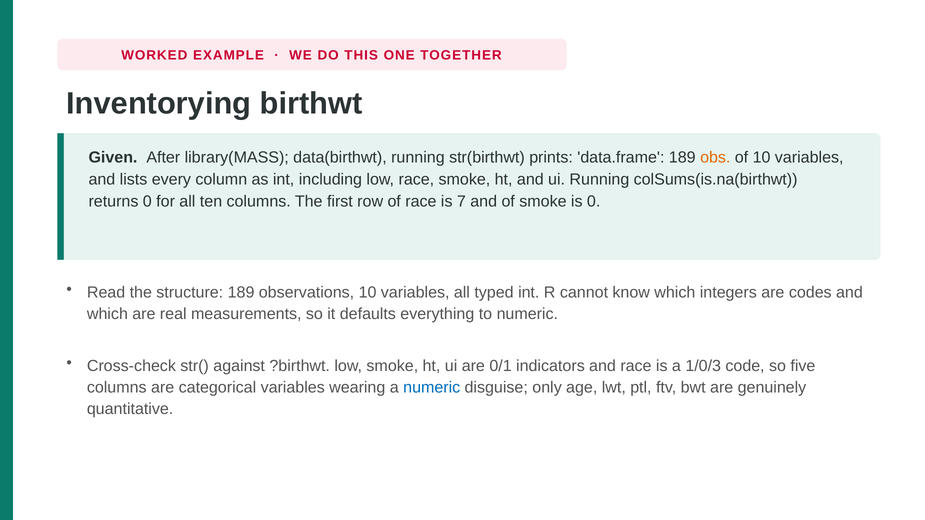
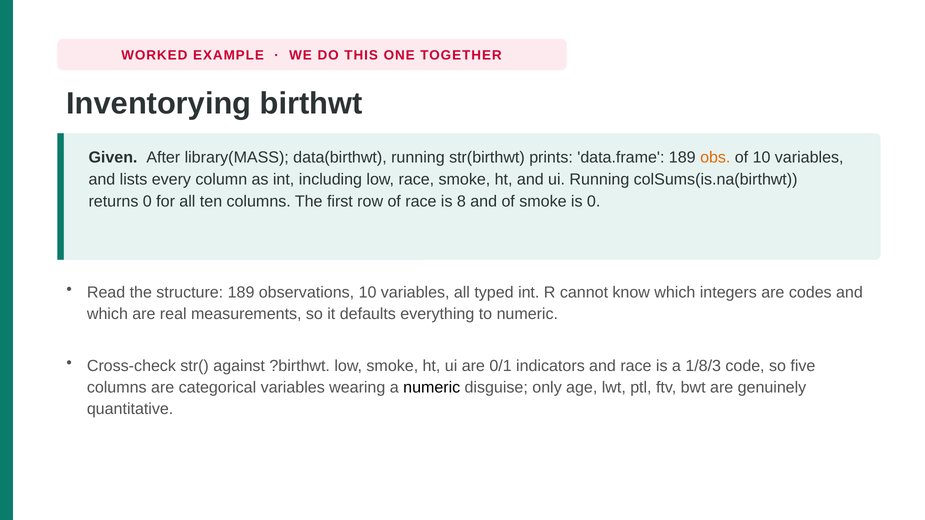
7: 7 -> 8 (461, 202)
1/0/3: 1/0/3 -> 1/8/3 (703, 366)
numeric colour: blue -> black (432, 388)
